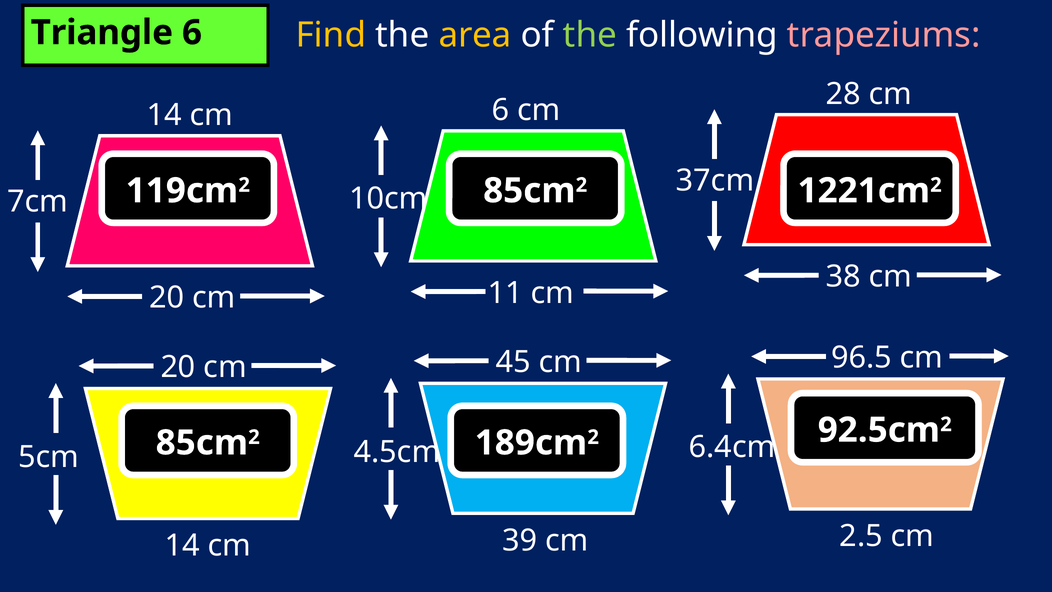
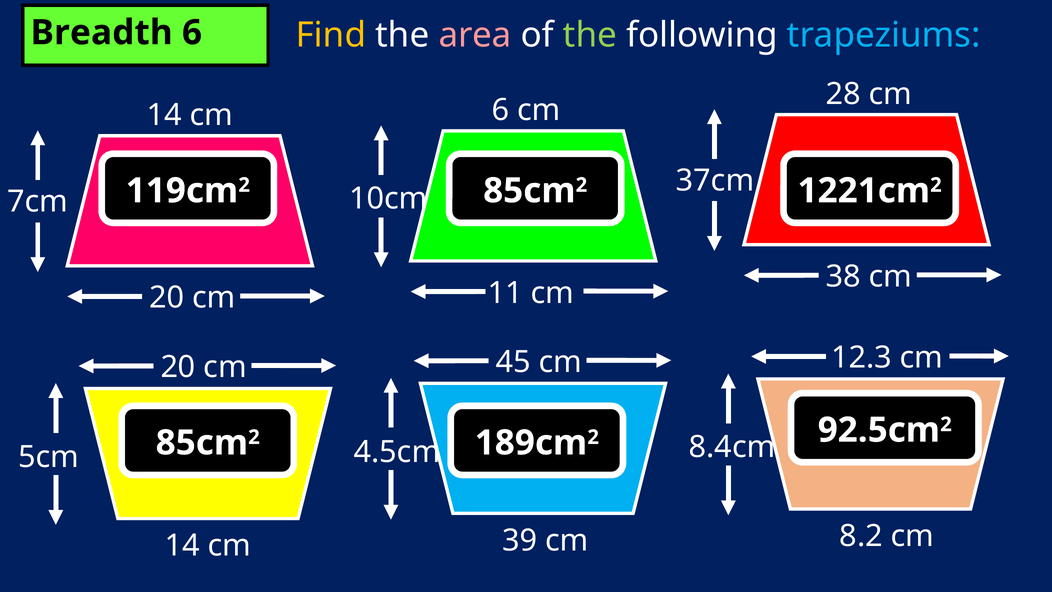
Triangle: Triangle -> Breadth (102, 33)
area colour: yellow -> pink (475, 35)
trapeziums colour: pink -> light blue (884, 35)
96.5: 96.5 -> 12.3 (861, 358)
6.4cm: 6.4cm -> 8.4cm (732, 447)
2.5: 2.5 -> 8.2 (861, 536)
